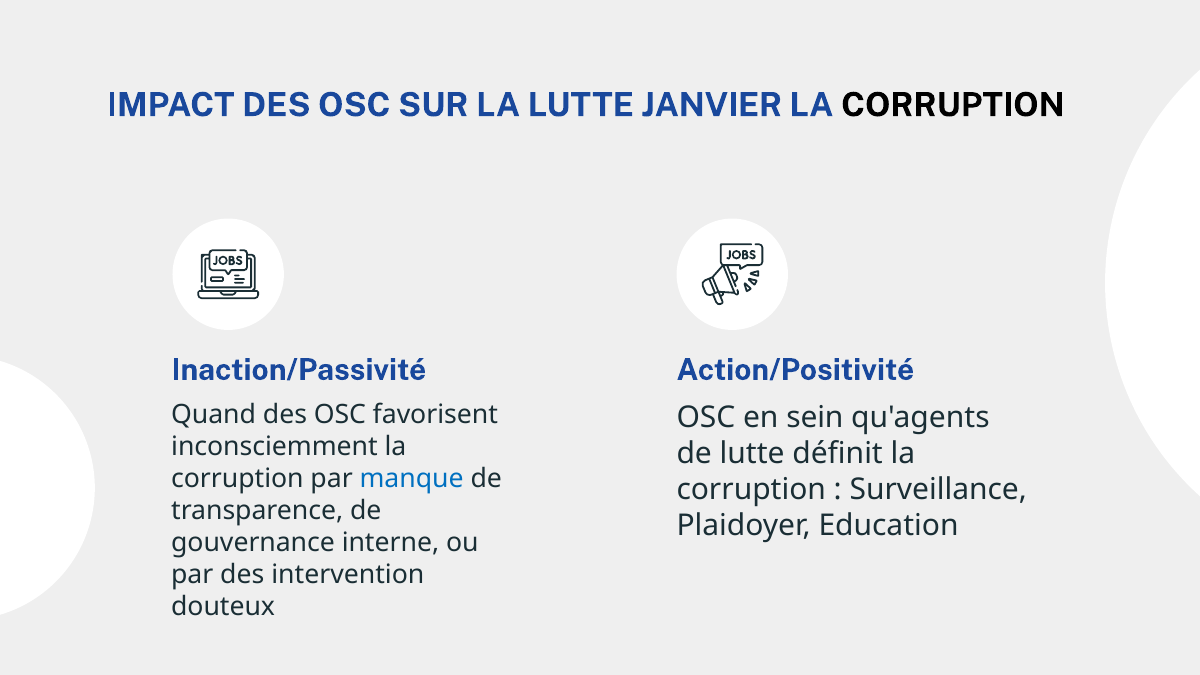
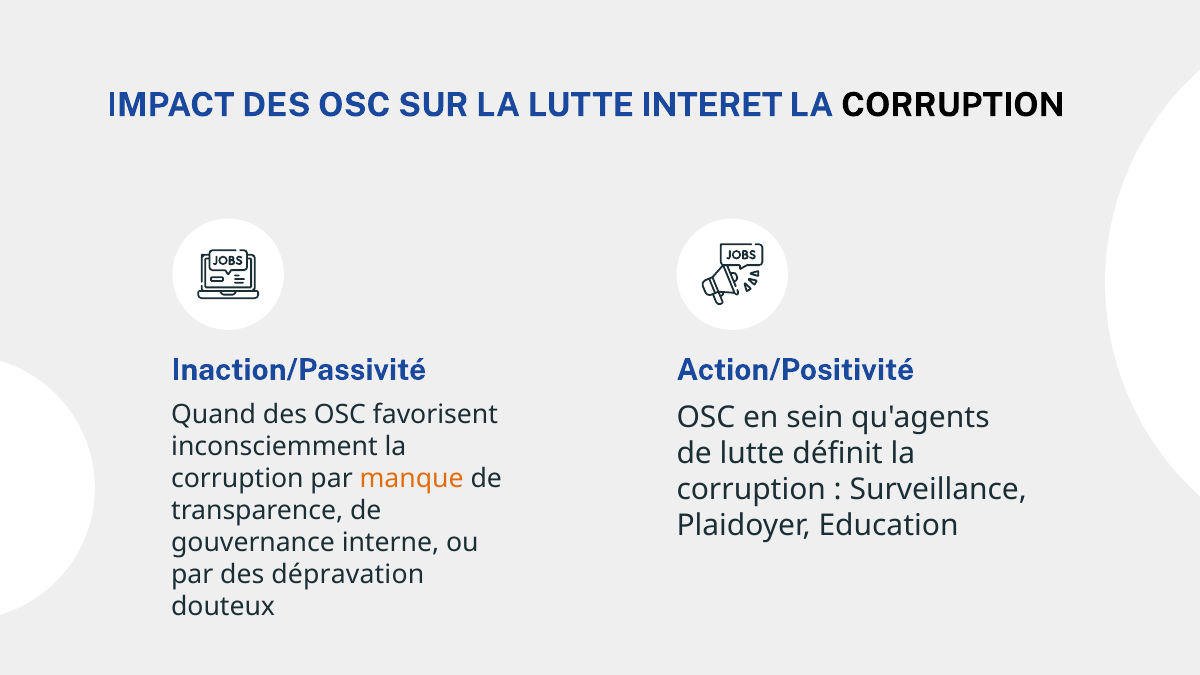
JANVIER: JANVIER -> INTERET (712, 105)
manque colour: blue -> orange (412, 479)
intervention: intervention -> dépravation (348, 575)
